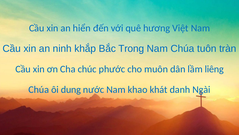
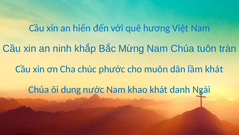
Trong: Trong -> Mừng (131, 48)
lầm liêng: liêng -> khát (214, 69)
